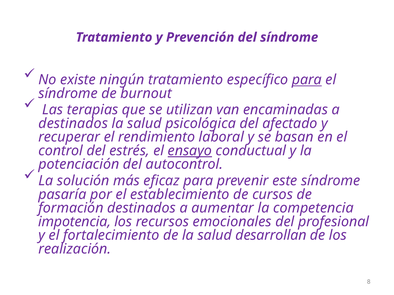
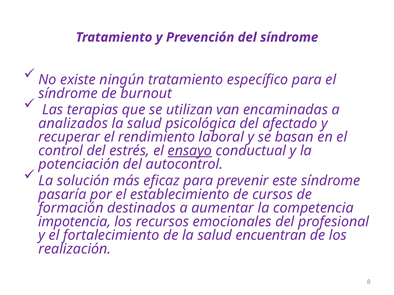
para underline: present -> none (307, 80)
destinados: destinados -> analizados (73, 124)
desarrollan: desarrollan -> encuentran (271, 236)
